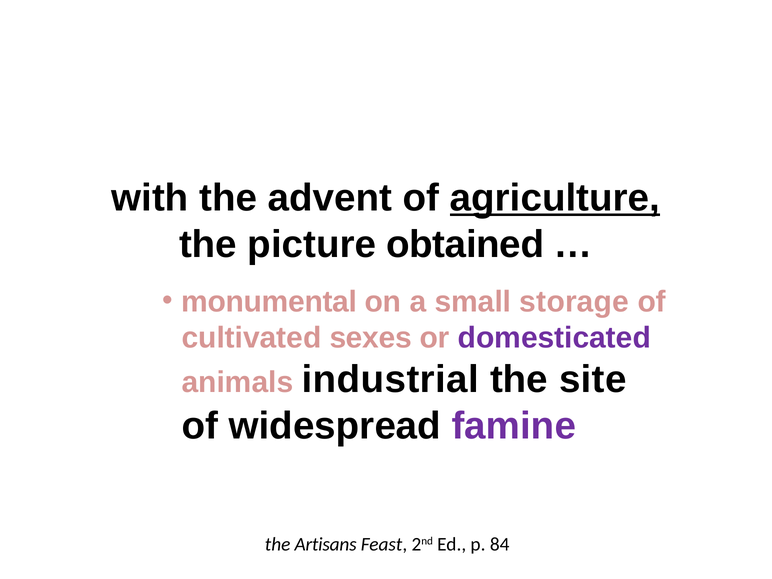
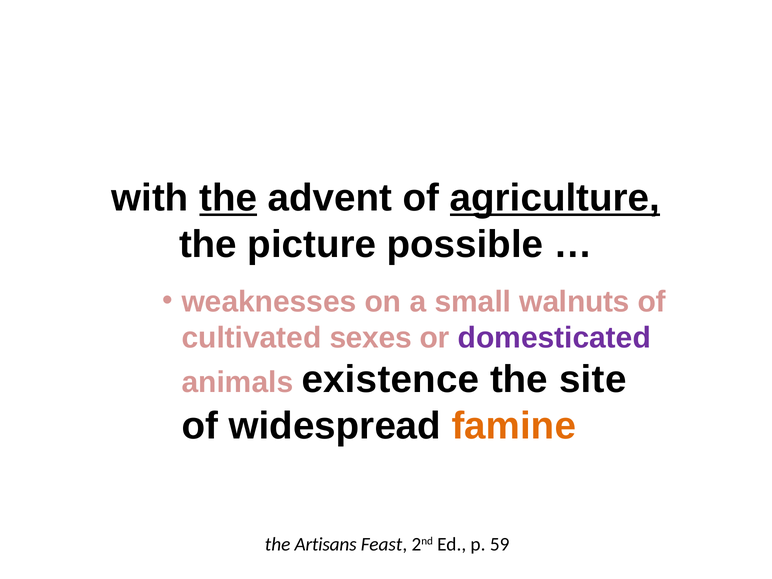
the underline: none -> present (228, 198)
obtained: obtained -> possible (465, 245)
monumental: monumental -> weaknesses (269, 302)
storage: storage -> walnuts (575, 302)
industrial: industrial -> existence (390, 379)
famine colour: purple -> orange (514, 426)
84: 84 -> 59 (500, 544)
